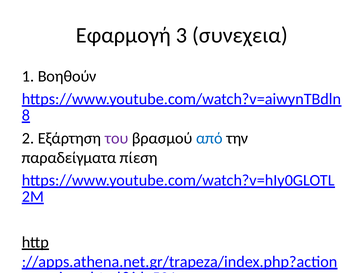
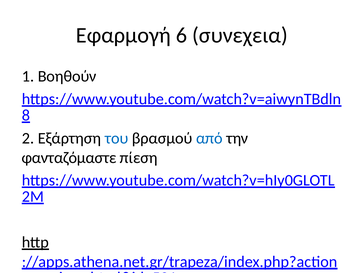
3: 3 -> 6 (182, 35)
του colour: purple -> blue (117, 138)
παραδείγματα: παραδείγματα -> φανταζόμαστε (69, 158)
